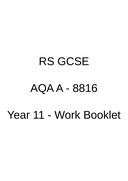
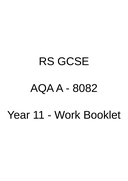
8816: 8816 -> 8082 (85, 88)
